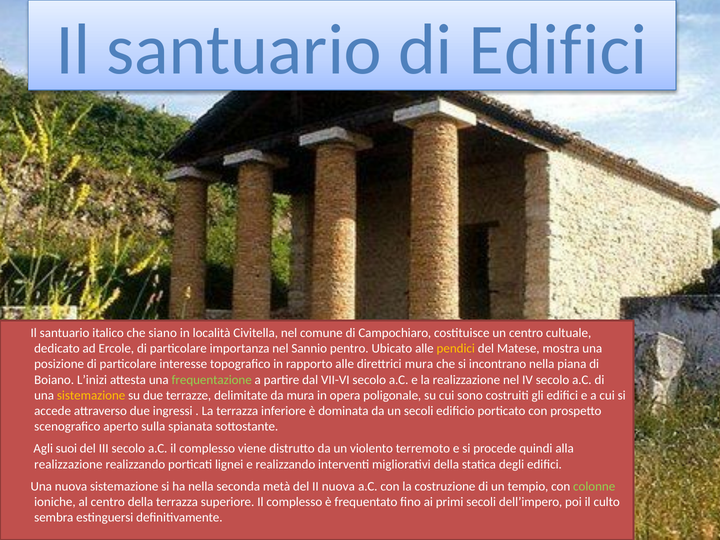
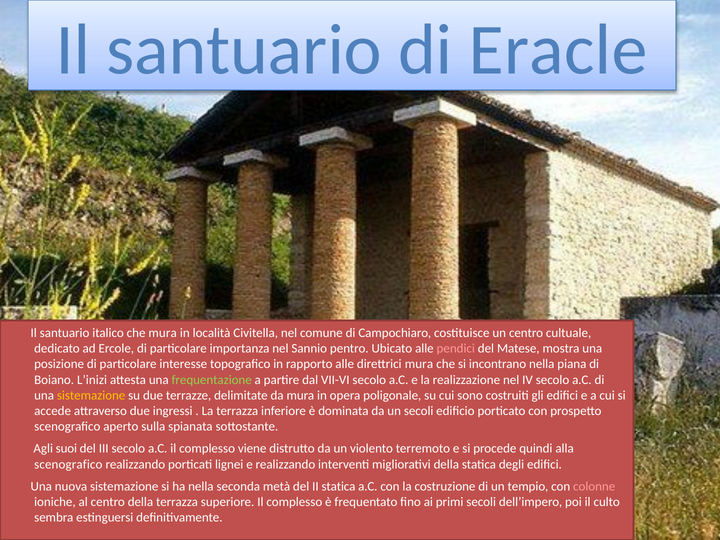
di Edifici: Edifici -> Eracle (558, 50)
che siano: siano -> mura (163, 333)
pendici colour: yellow -> pink (456, 349)
realizzazione: realizzazione -> scenografico (68, 464)
II nuova: nuova -> statica (338, 486)
colonne colour: light green -> pink (594, 486)
